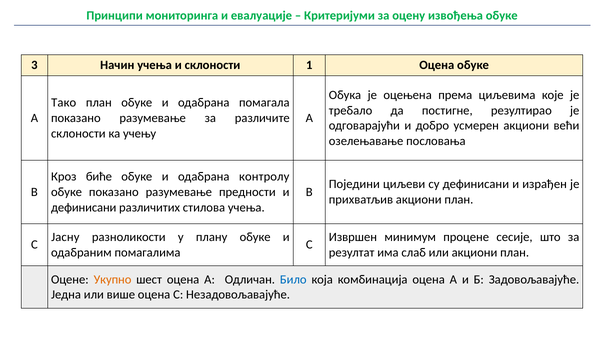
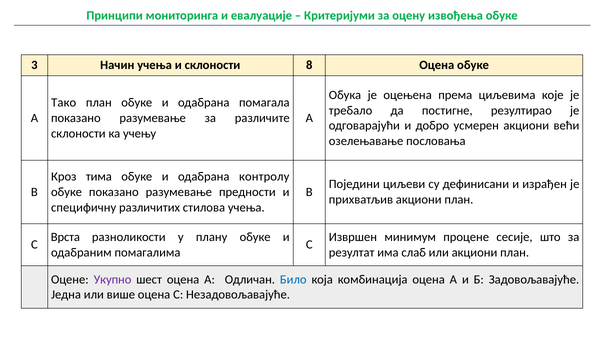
1: 1 -> 8 (309, 65)
биће: биће -> тима (99, 176)
дефинисани: дефинисани -> специфичну (84, 207)
Јасну: Јасну -> Врста (65, 237)
Укупно colour: orange -> purple (113, 279)
